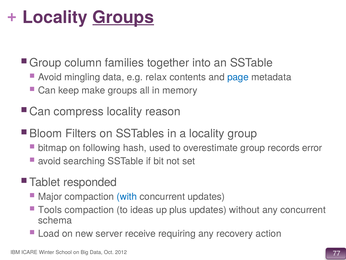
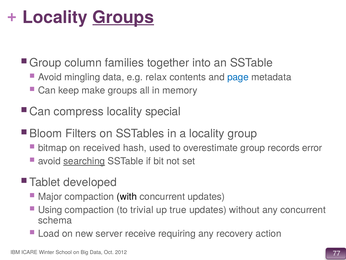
reason: reason -> special (163, 111)
following: following -> received (102, 148)
searching underline: none -> present (84, 161)
responded: responded -> developed (90, 182)
with colour: blue -> black (127, 196)
Tools: Tools -> Using (50, 210)
ideas: ideas -> trivial (142, 210)
plus: plus -> true (178, 210)
